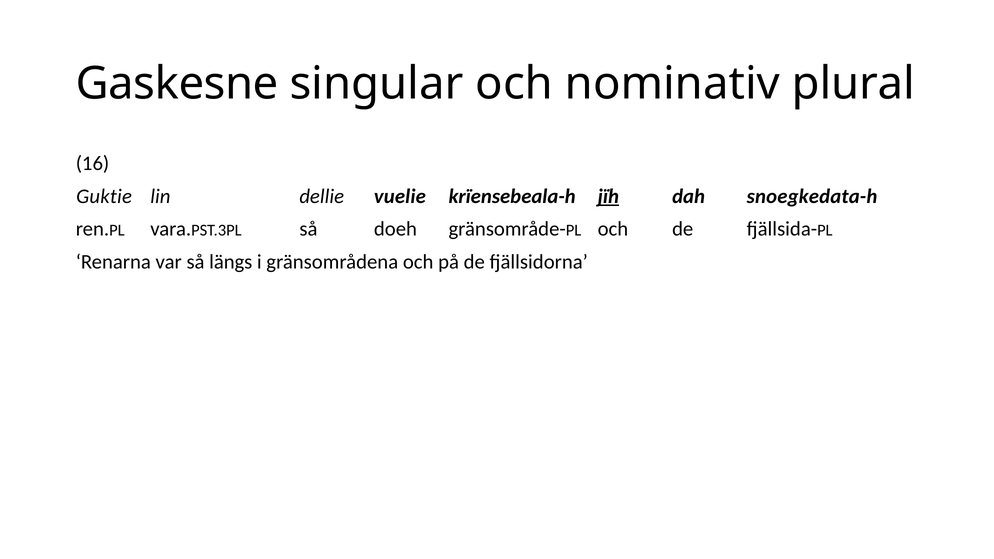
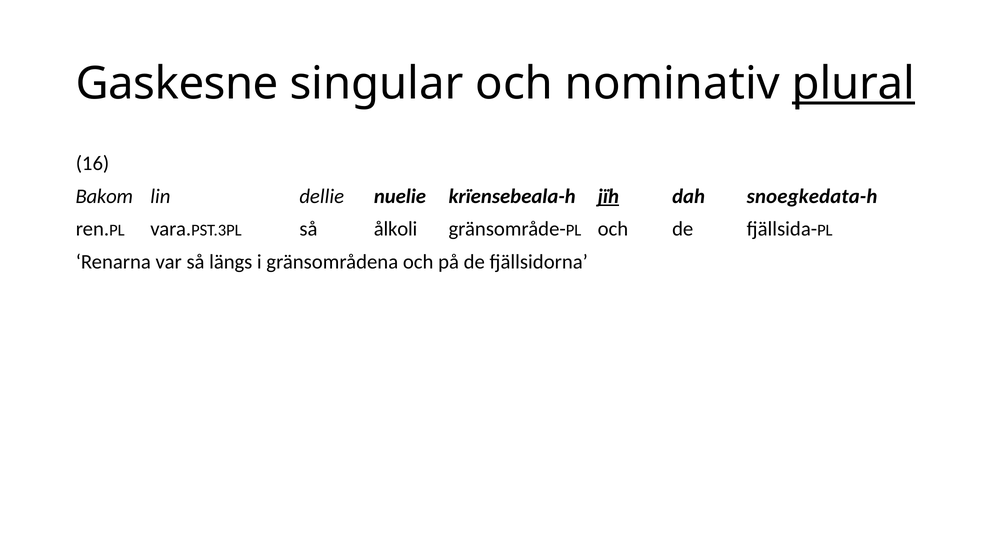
plural underline: none -> present (853, 83)
Guktie: Guktie -> Bakom (104, 196)
vuelie: vuelie -> nuelie (400, 196)
doeh: doeh -> ålkoli (396, 229)
